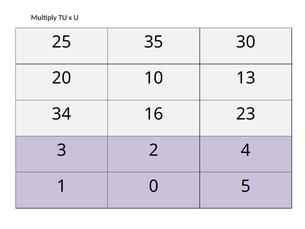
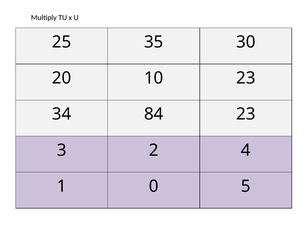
10 13: 13 -> 23 (246, 78)
16: 16 -> 84 (154, 114)
